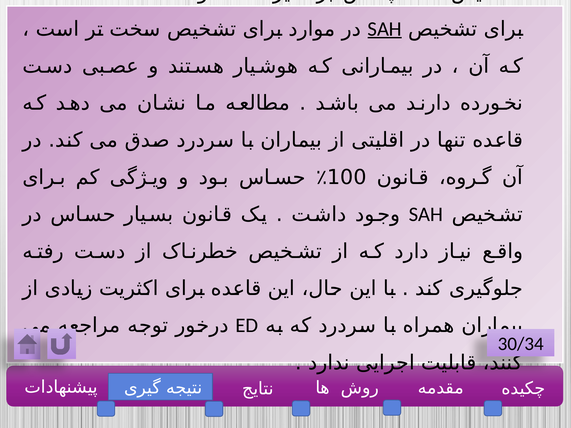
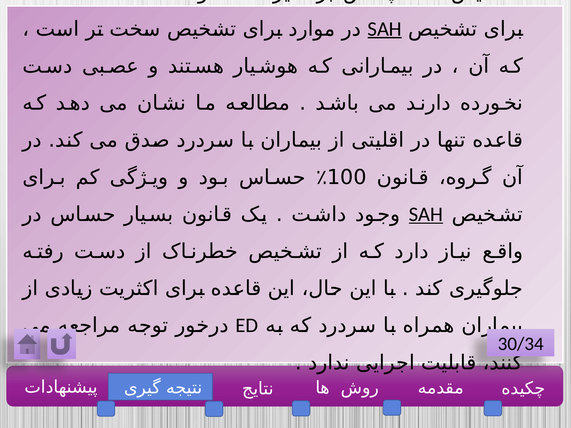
SAH underline: none -> present (426, 214)
